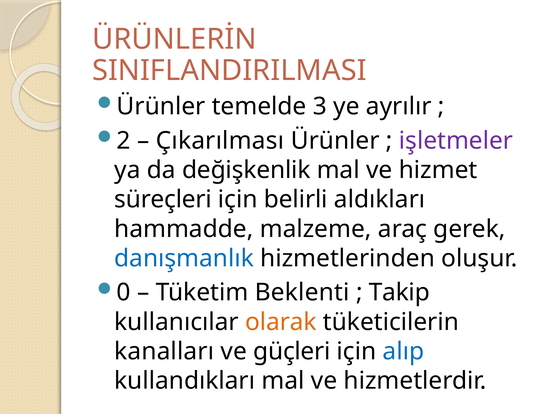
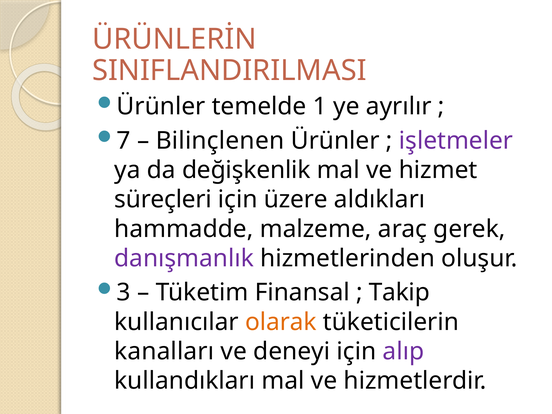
3: 3 -> 1 (320, 107)
2: 2 -> 7 (124, 141)
Çıkarılması: Çıkarılması -> Bilinçlenen (220, 141)
belirli: belirli -> üzere (296, 200)
danışmanlık colour: blue -> purple (184, 258)
0: 0 -> 3 (124, 292)
Beklenti: Beklenti -> Finansal (302, 292)
güçleri: güçleri -> deneyi (292, 351)
alıp colour: blue -> purple (403, 351)
